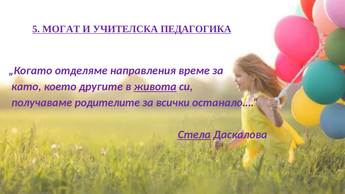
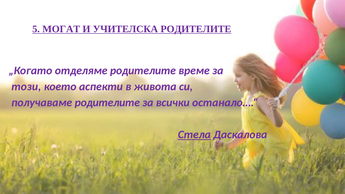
УЧИТЕЛСКА ПЕДАГОГИКА: ПЕДАГОГИКА -> РОДИТЕЛИТЕ (196, 29)
отделяме направления: направления -> родителите (143, 71)
като: като -> този (26, 87)
другите: другите -> аспекти (101, 87)
живота underline: present -> none (155, 87)
